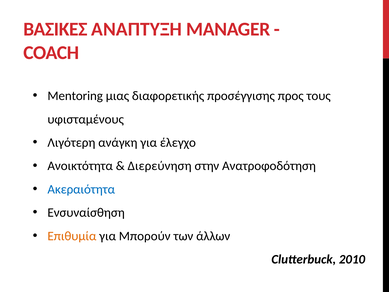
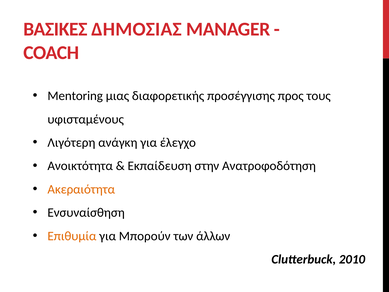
ΑΝΑΠΤΥΞΗ: ΑΝΑΠΤΥΞΗ -> ΔΗΜΟΣΙΑΣ (137, 29)
Διερεύνηση: Διερεύνηση -> Εκπαίδευση (160, 166)
Ακεραιότητα colour: blue -> orange (81, 189)
